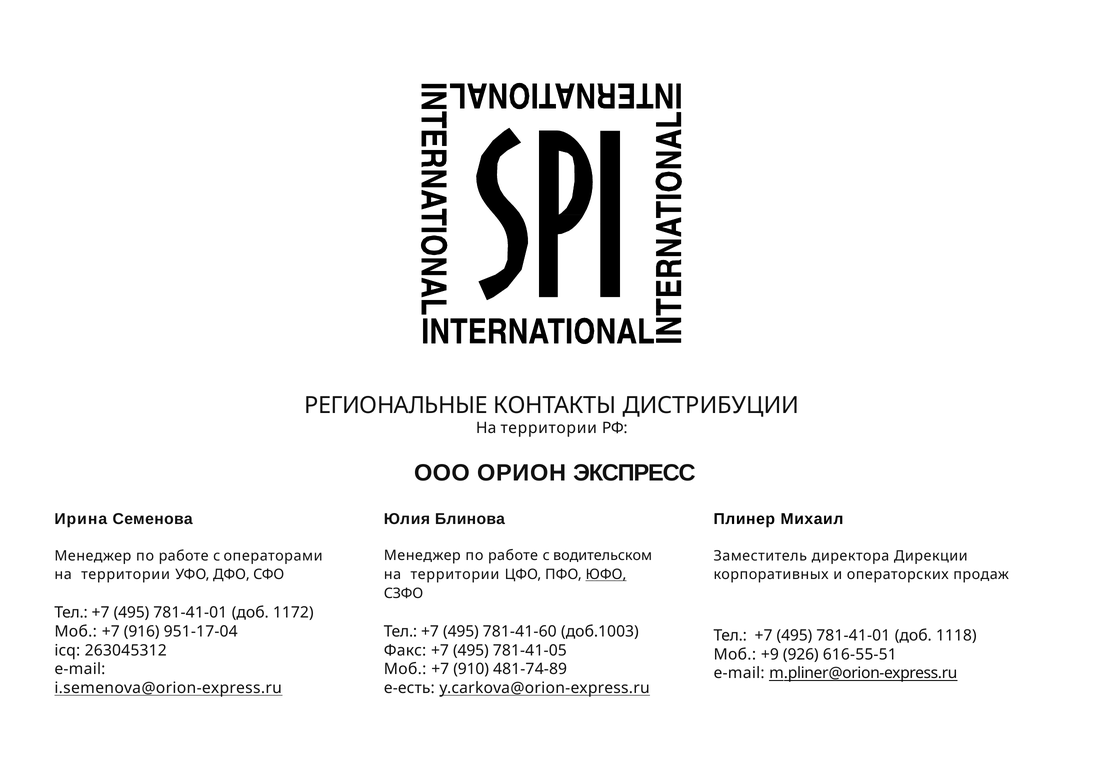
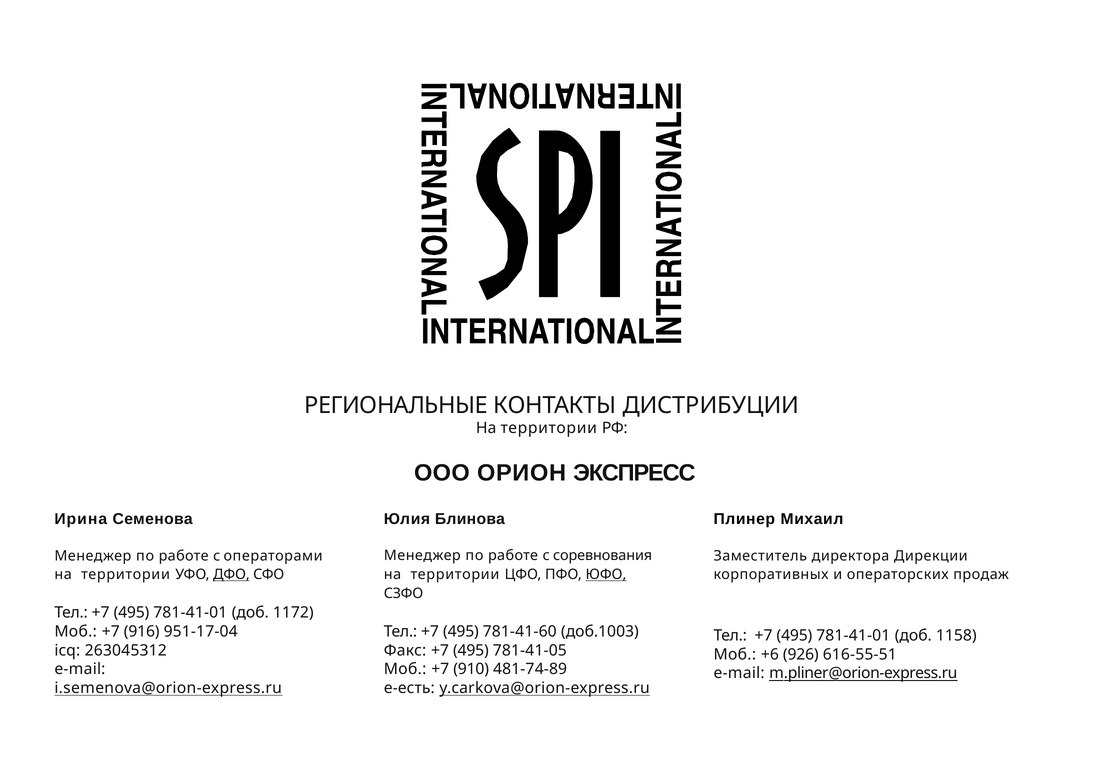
водительском: водительском -> соревнования (603, 556)
ДФО underline: none -> present (231, 575)
1118: 1118 -> 1158 (956, 636)
+9: +9 -> +6 (770, 654)
